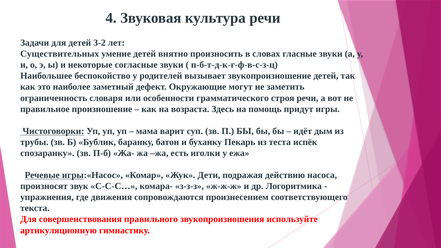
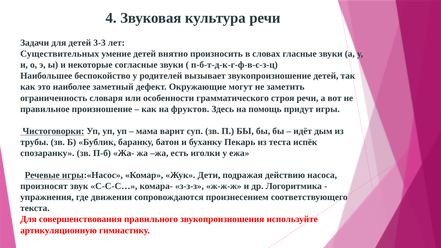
3-2: 3-2 -> 3-3 (100, 43)
возраста: возраста -> фруктов (190, 109)
